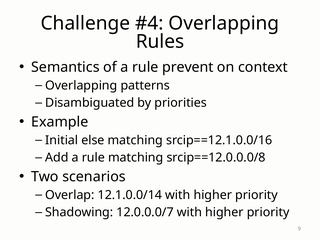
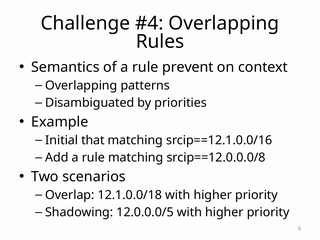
else: else -> that (93, 140)
12.1.0.0/14: 12.1.0.0/14 -> 12.1.0.0/18 (130, 195)
12.0.0.0/7: 12.0.0.0/7 -> 12.0.0.0/5 (145, 212)
